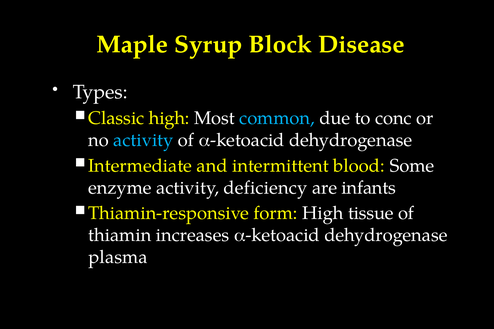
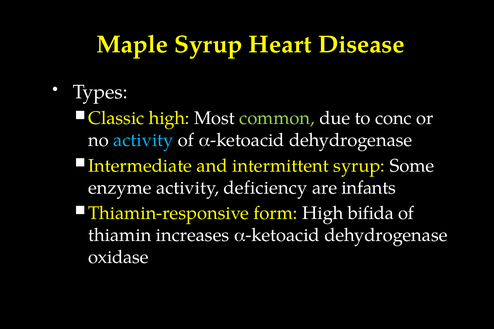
Block: Block -> Heart (280, 45)
common colour: light blue -> light green (277, 118)
intermittent blood: blood -> syrup (359, 166)
tissue: tissue -> bifida (371, 214)
plasma: plasma -> oxidase (118, 257)
